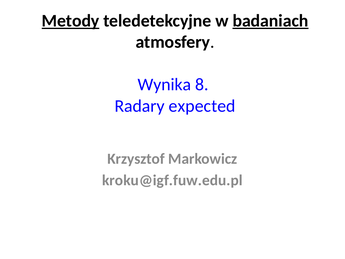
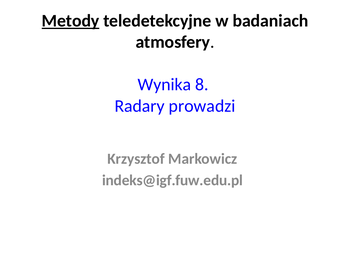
badaniach underline: present -> none (270, 21)
expected: expected -> prowadzi (202, 106)
kroku@igf.fuw.edu.pl: kroku@igf.fuw.edu.pl -> indeks@igf.fuw.edu.pl (172, 180)
